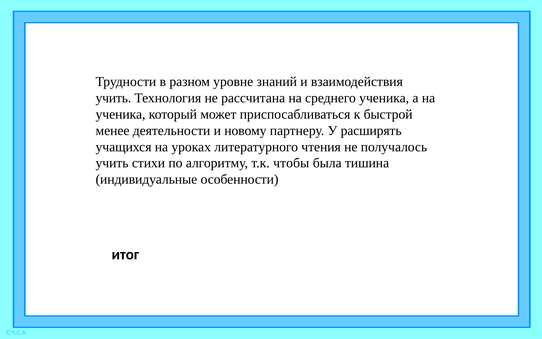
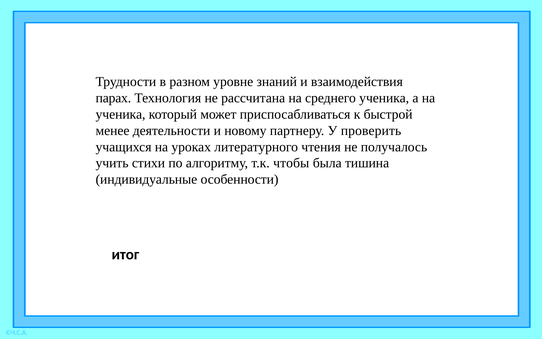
учить: учить -> парах (113, 98)
расширять: расширять -> проверить (371, 131)
